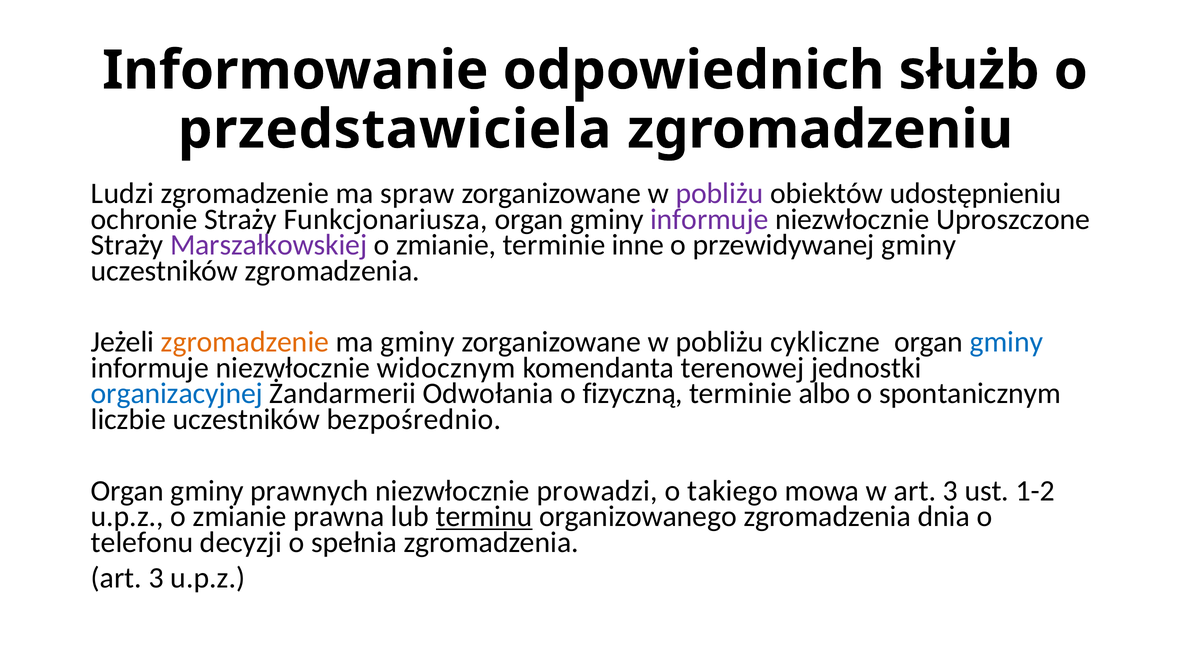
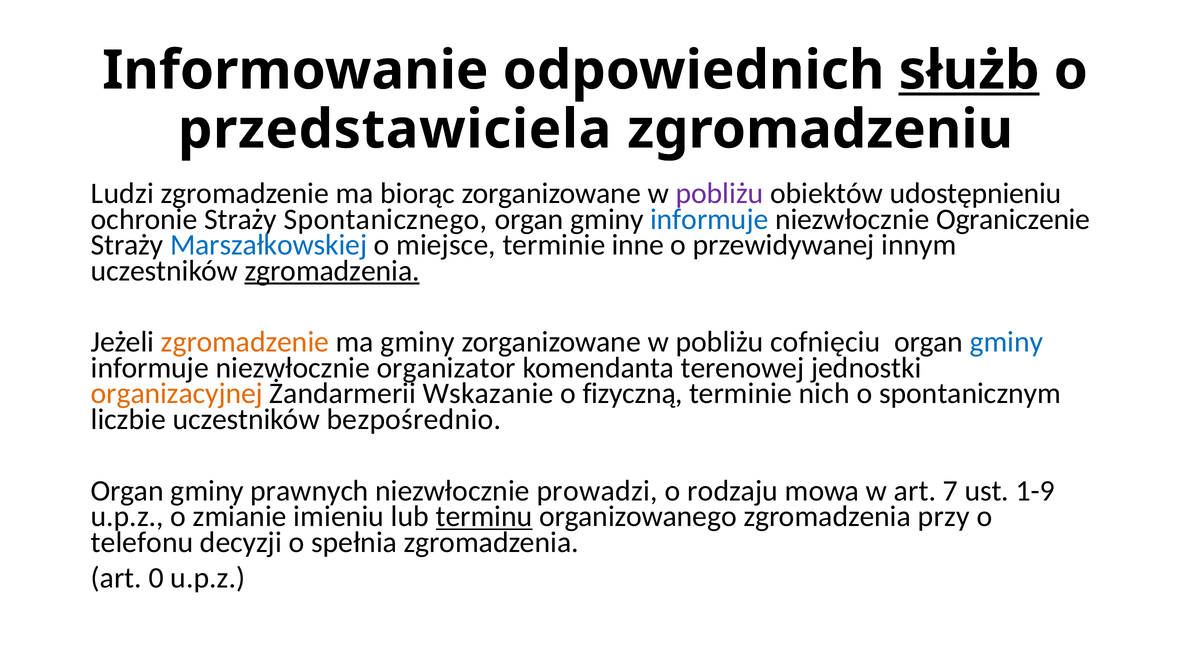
służb underline: none -> present (969, 71)
spraw: spraw -> biorąc (418, 194)
Funkcjonariusza: Funkcjonariusza -> Spontanicznego (386, 219)
informuje colour: purple -> blue (709, 219)
Uproszczone: Uproszczone -> Ograniczenie (1013, 219)
Marszałkowskiej colour: purple -> blue (269, 245)
zmianie: zmianie -> miejsce (446, 245)
przewidywanej gminy: gminy -> innym (919, 245)
zgromadzenia underline: none -> present (332, 271)
cykliczne: cykliczne -> cofnięciu (825, 342)
widocznym: widocznym -> organizator (446, 368)
organizacyjnej colour: blue -> orange (177, 394)
Odwołania: Odwołania -> Wskazanie (488, 394)
albo: albo -> nich (824, 394)
takiego: takiego -> rodzaju (733, 491)
w art 3: 3 -> 7 (950, 491)
1-2: 1-2 -> 1-9 (1035, 491)
prawna: prawna -> imieniu (339, 516)
dnia: dnia -> przy (944, 516)
3: 3 -> 0 (156, 578)
